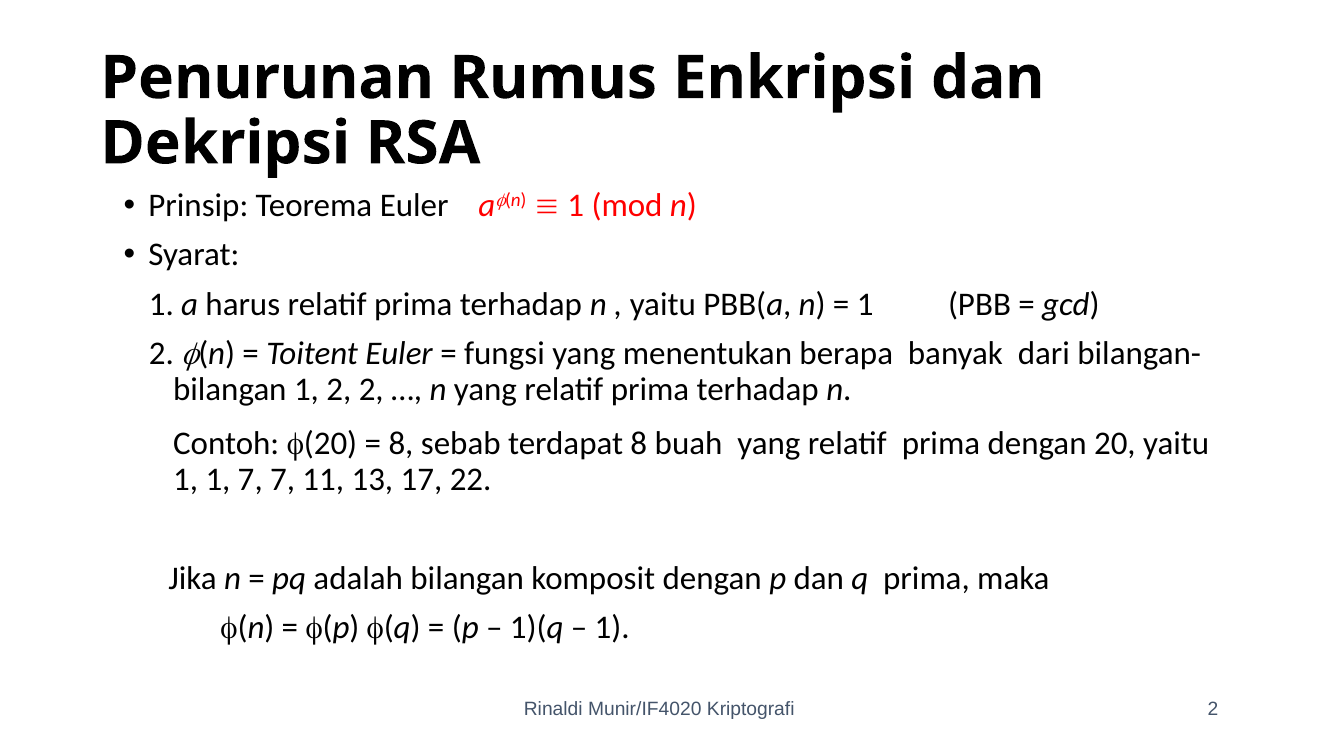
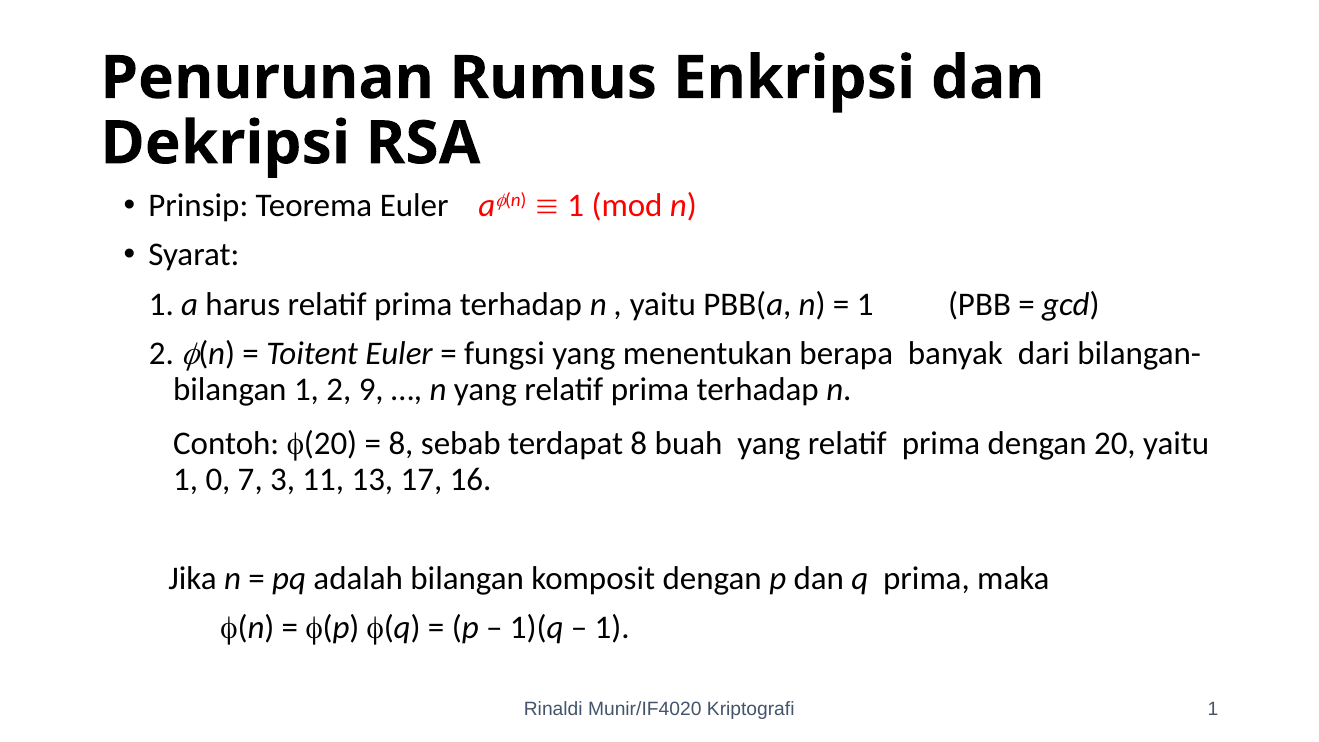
2 2: 2 -> 9 (371, 389)
1 1: 1 -> 0 (218, 480)
7 7: 7 -> 3 (283, 480)
22: 22 -> 16 (471, 480)
Kriptografi 2: 2 -> 1 (1213, 709)
